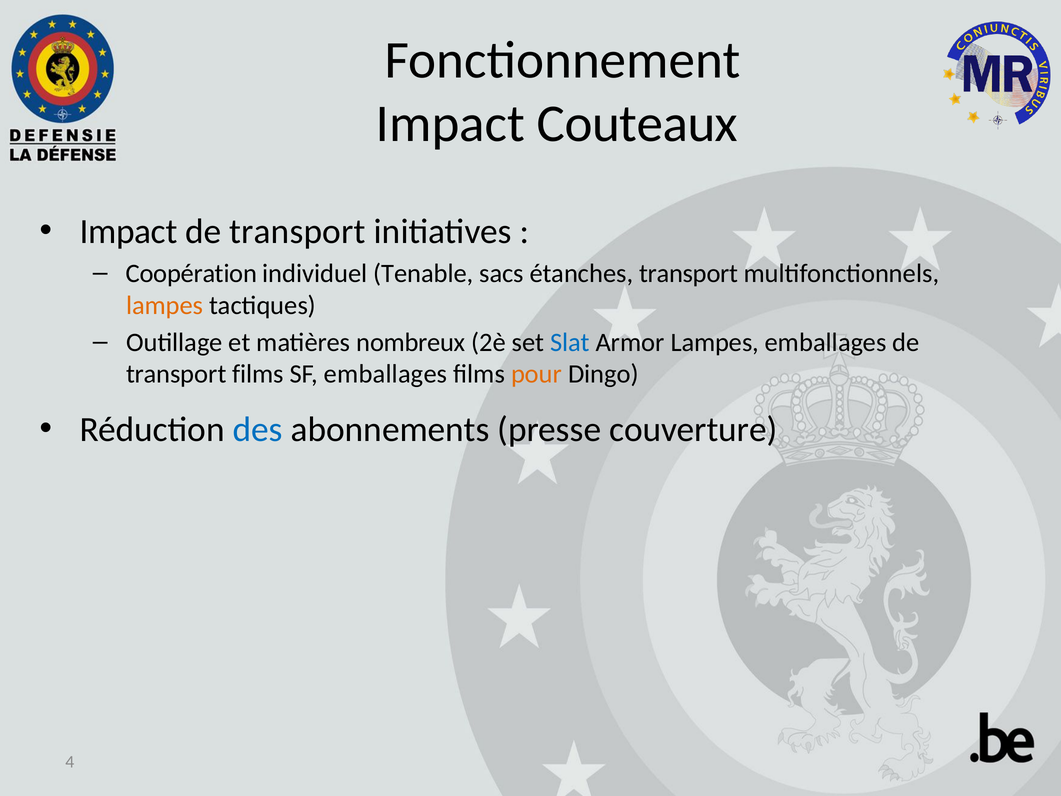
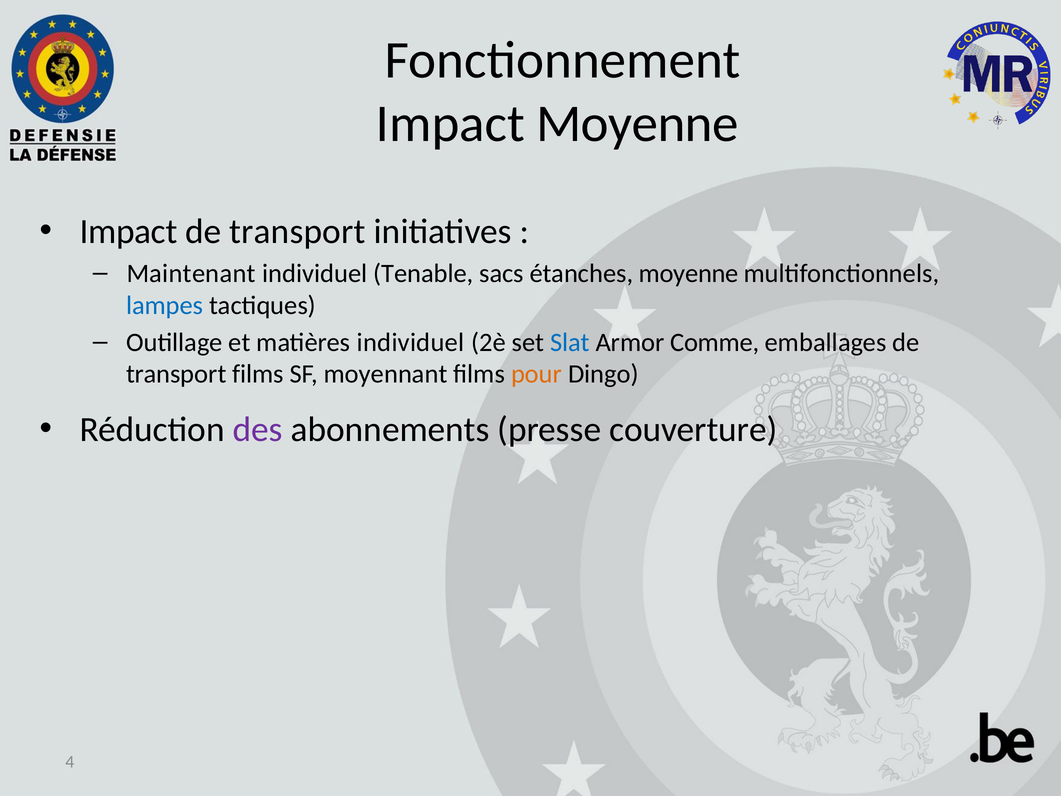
Impact Couteaux: Couteaux -> Moyenne (637, 124)
Coopération: Coopération -> Maintenant (191, 273)
étanches transport: transport -> moyenne (689, 273)
lampes colour: orange -> blue (165, 305)
matières nombreux: nombreux -> individuel (411, 342)
Armor Lampes: Lampes -> Comme (715, 342)
SF emballages: emballages -> moyennant (386, 374)
des colour: blue -> purple (258, 430)
